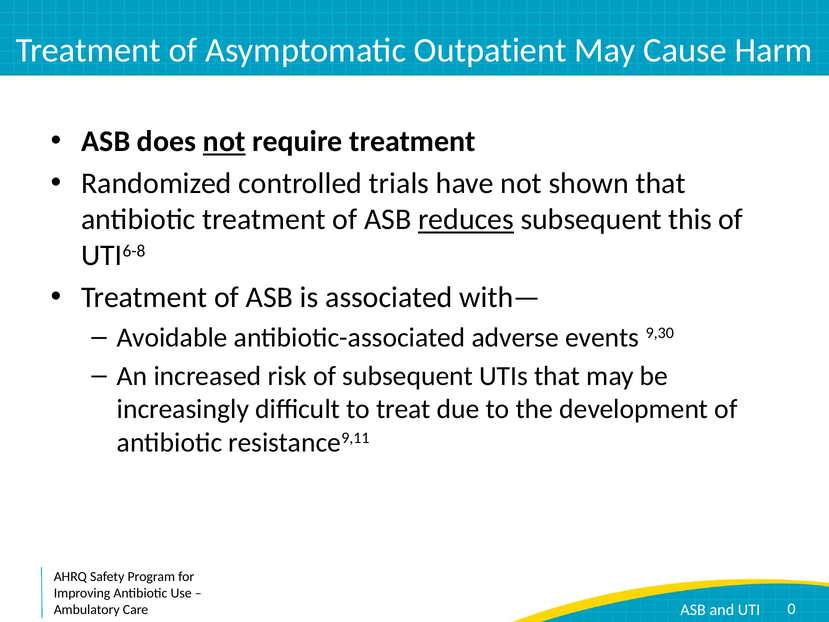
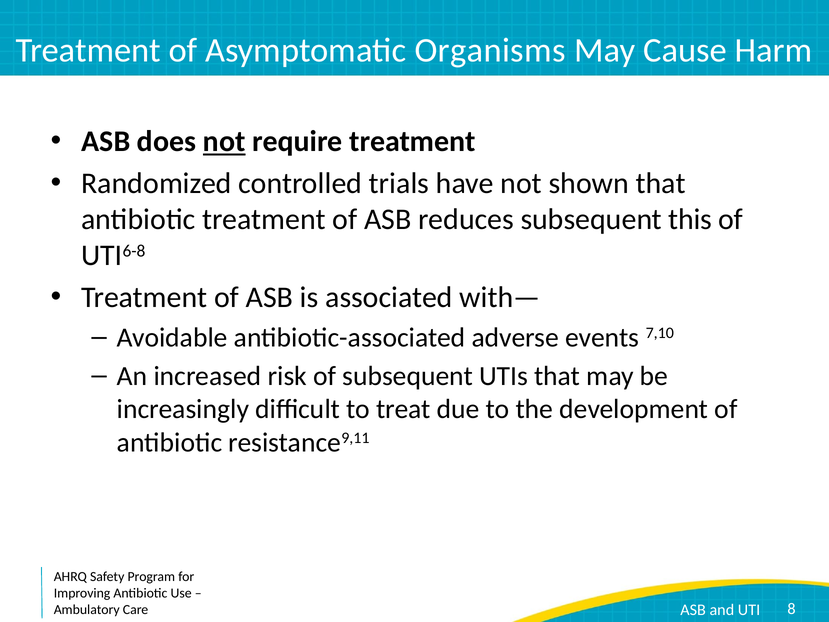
Outpatient: Outpatient -> Organisms (490, 50)
reduces underline: present -> none (466, 219)
9,30: 9,30 -> 7,10 (660, 333)
0: 0 -> 8 (792, 609)
